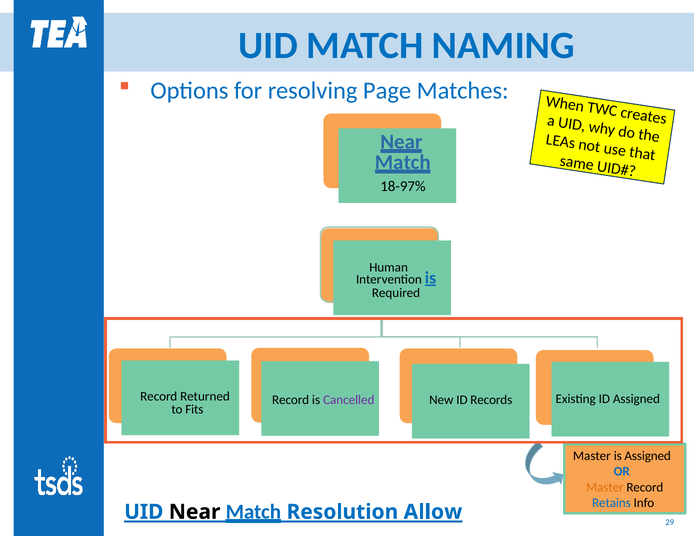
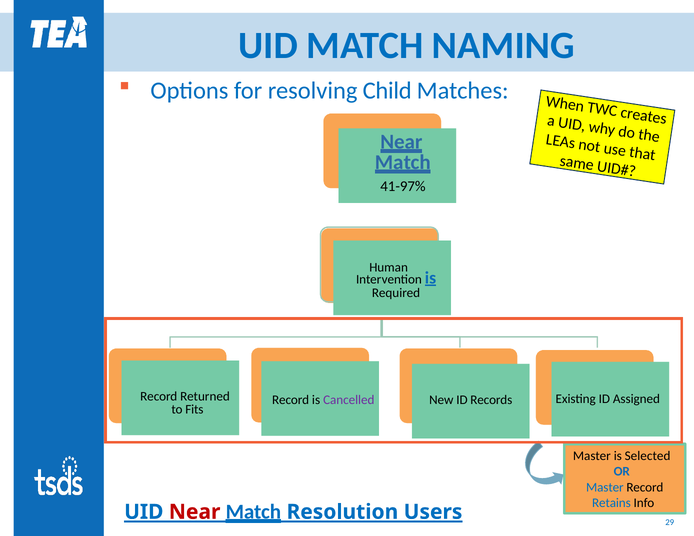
Page: Page -> Child (387, 91)
18-97%: 18-97% -> 41-97% (403, 186)
is Assigned: Assigned -> Selected (648, 456)
Master colour: orange -> blue (605, 488)
Near colour: black -> red (195, 512)
Allow: Allow -> Users (433, 512)
